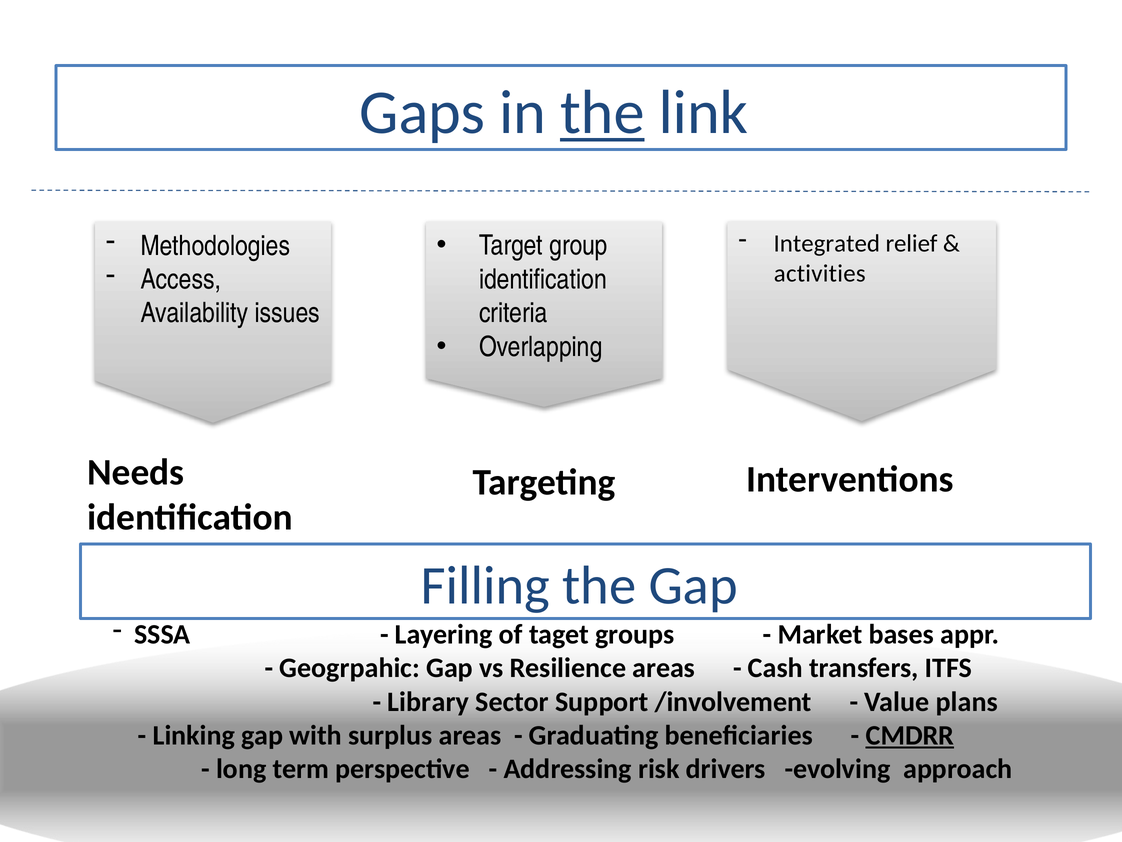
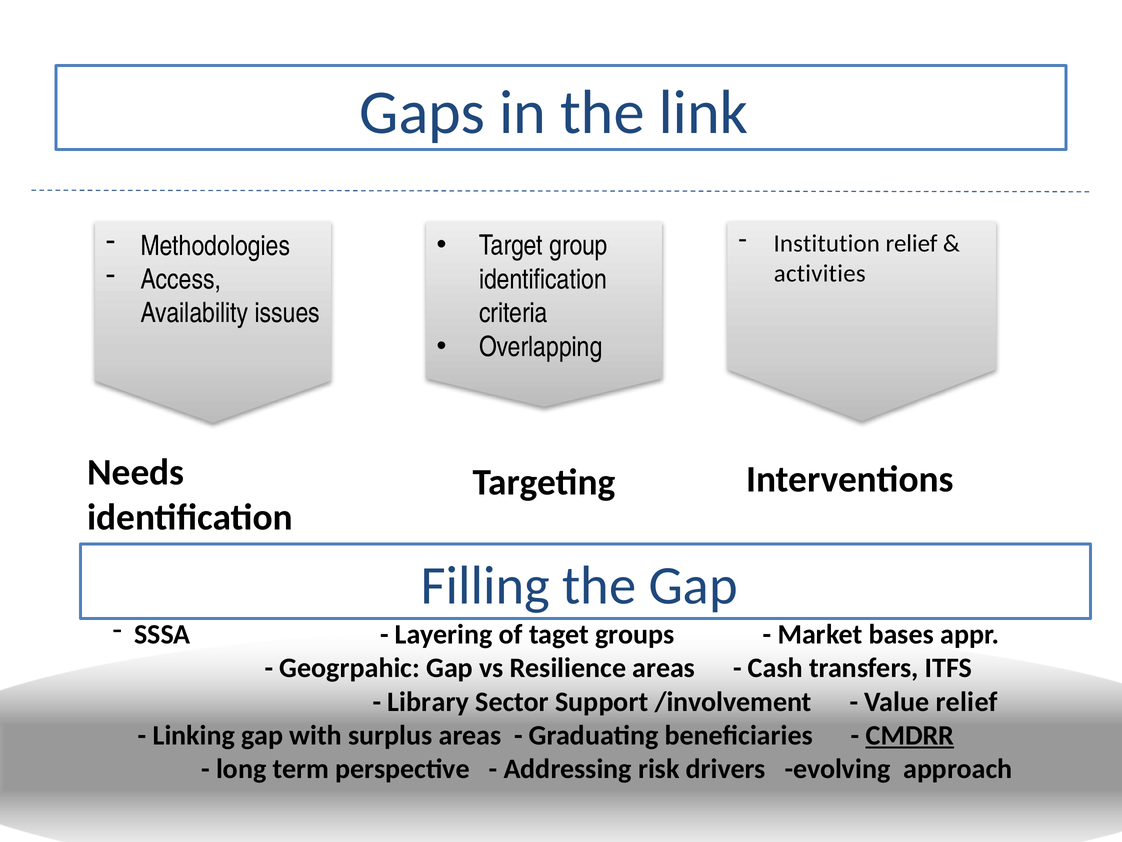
the underline: present -> none (602, 113)
Integrated: Integrated -> Institution (827, 244)
Value plans: plans -> relief (967, 701)
